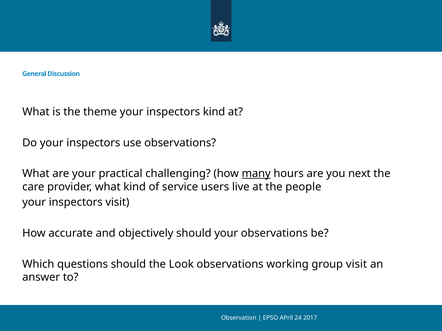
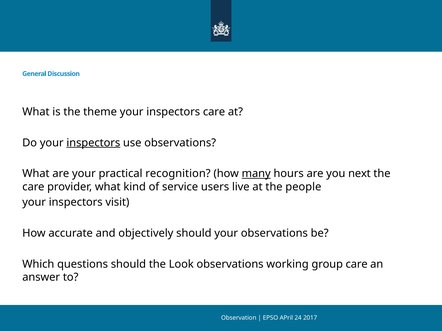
inspectors kind: kind -> care (214, 112)
inspectors underline: none -> present (93, 143)
challenging: challenging -> recognition (178, 174)
group visit: visit -> care (357, 265)
